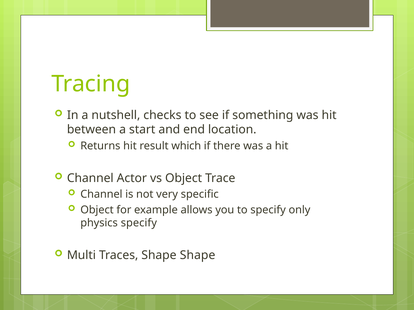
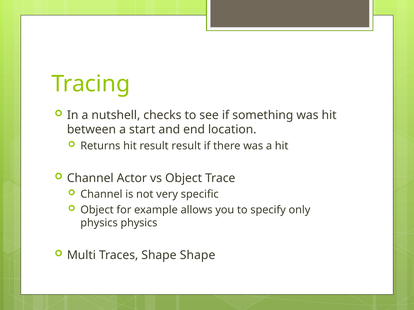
result which: which -> result (186, 146)
physics specify: specify -> physics (139, 223)
